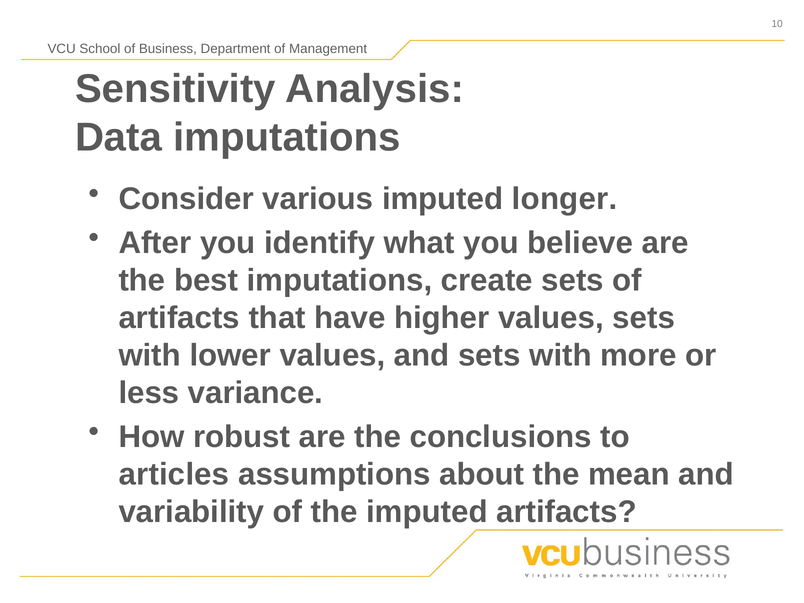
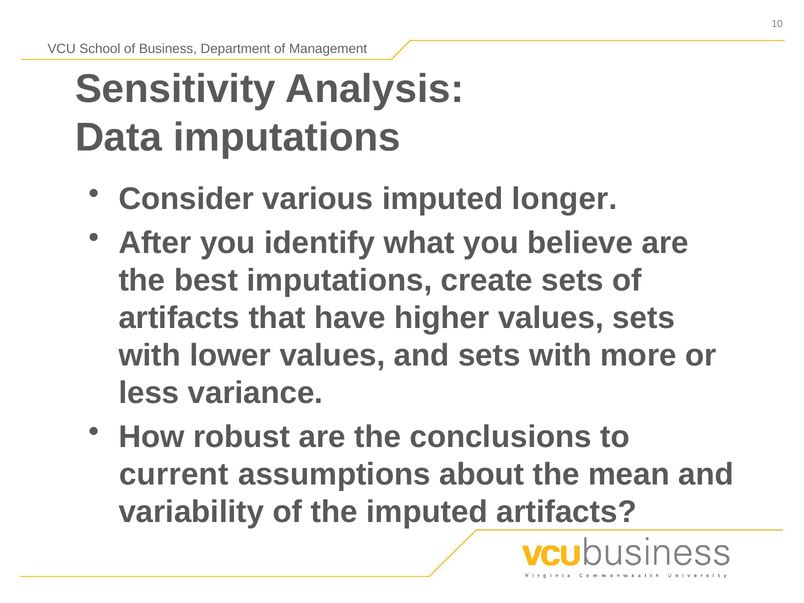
articles: articles -> current (174, 474)
